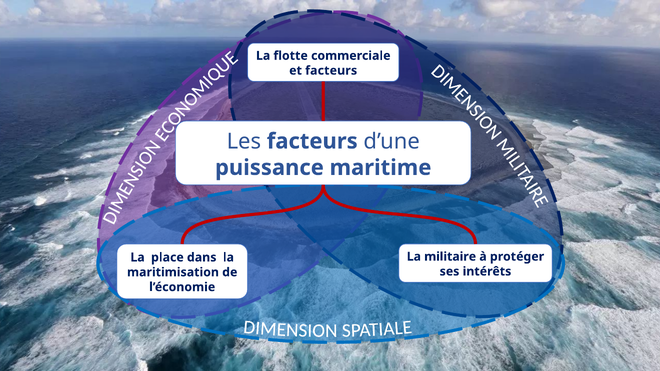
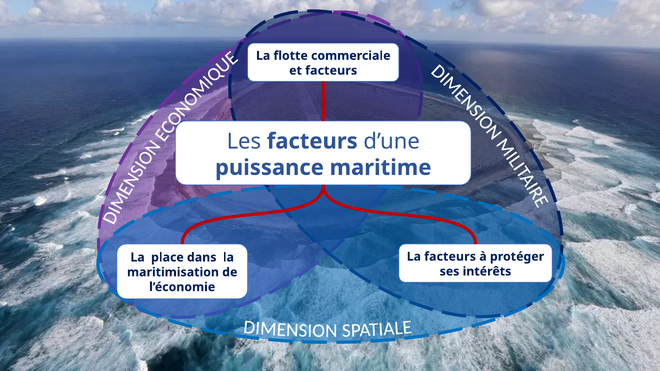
La militaire: militaire -> facteurs (450, 257)
